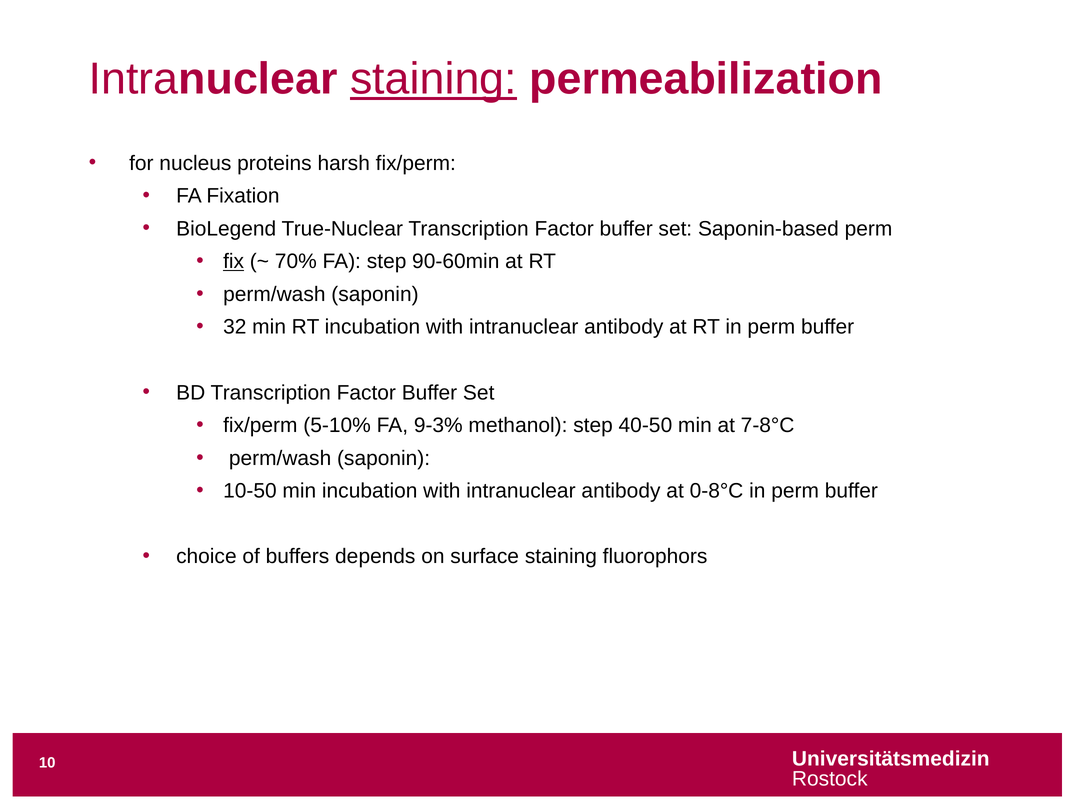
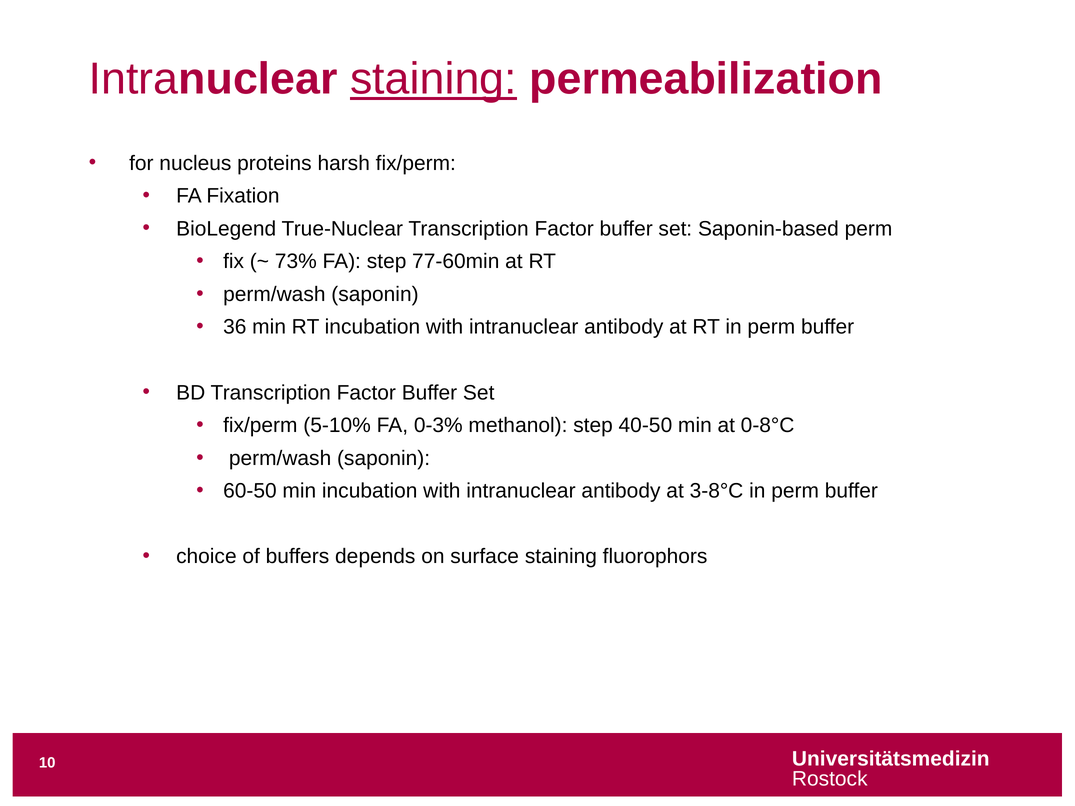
fix underline: present -> none (234, 262)
70%: 70% -> 73% (296, 262)
90-60min: 90-60min -> 77-60min (456, 262)
32: 32 -> 36 (235, 327)
9-3%: 9-3% -> 0-3% (438, 426)
7-8°C: 7-8°C -> 0-8°C (768, 426)
10-50: 10-50 -> 60-50 (250, 491)
0-8°C: 0-8°C -> 3-8°C (717, 491)
